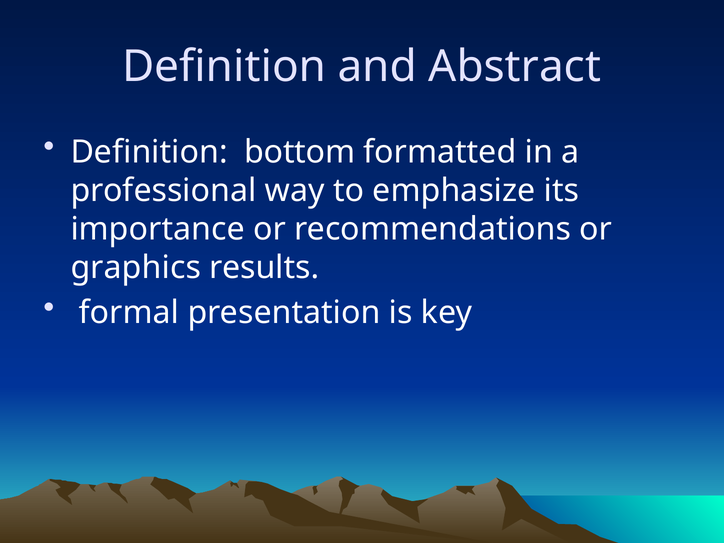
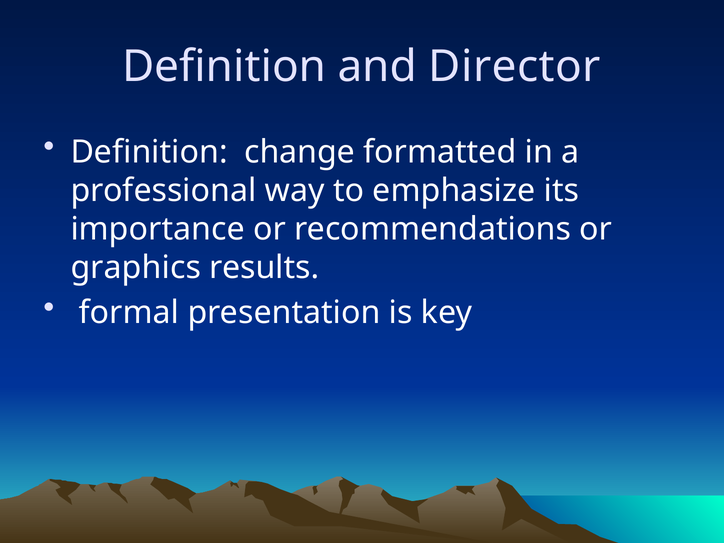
Abstract: Abstract -> Director (515, 66)
bottom: bottom -> change (300, 152)
